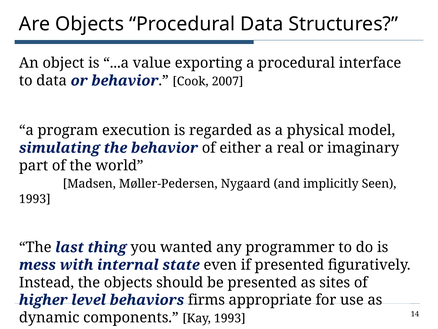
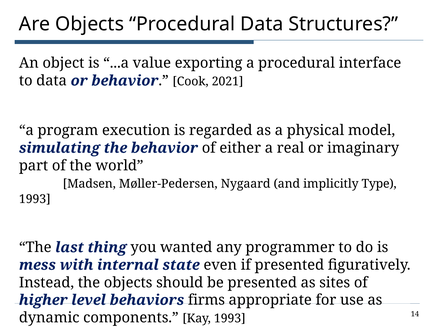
2007: 2007 -> 2021 (228, 81)
Seen: Seen -> Type (379, 184)
